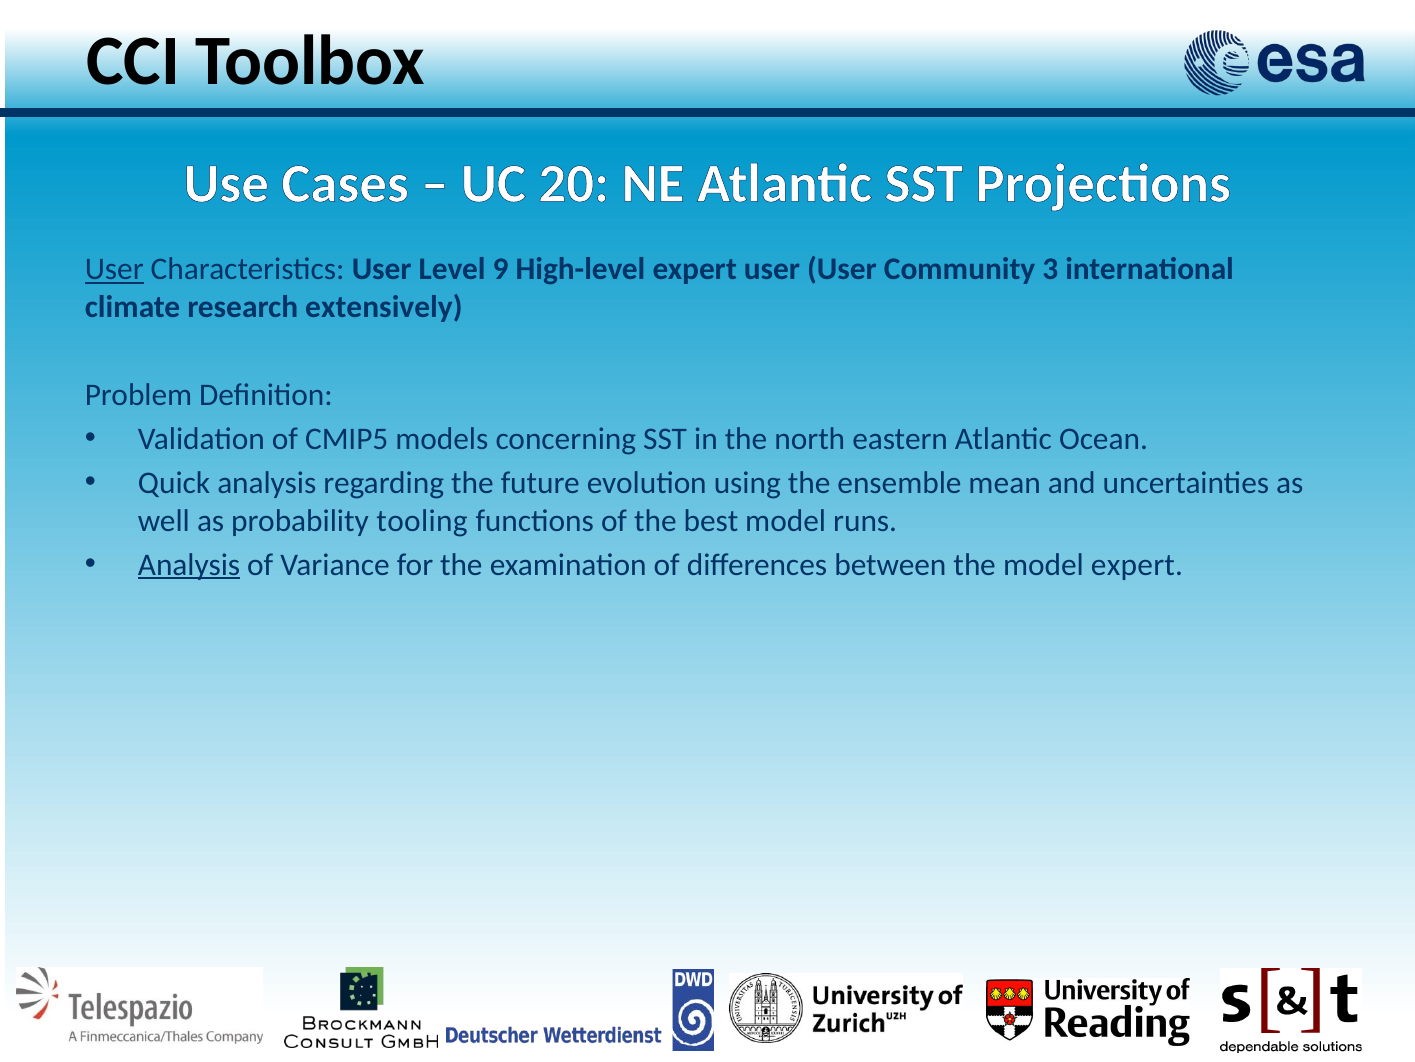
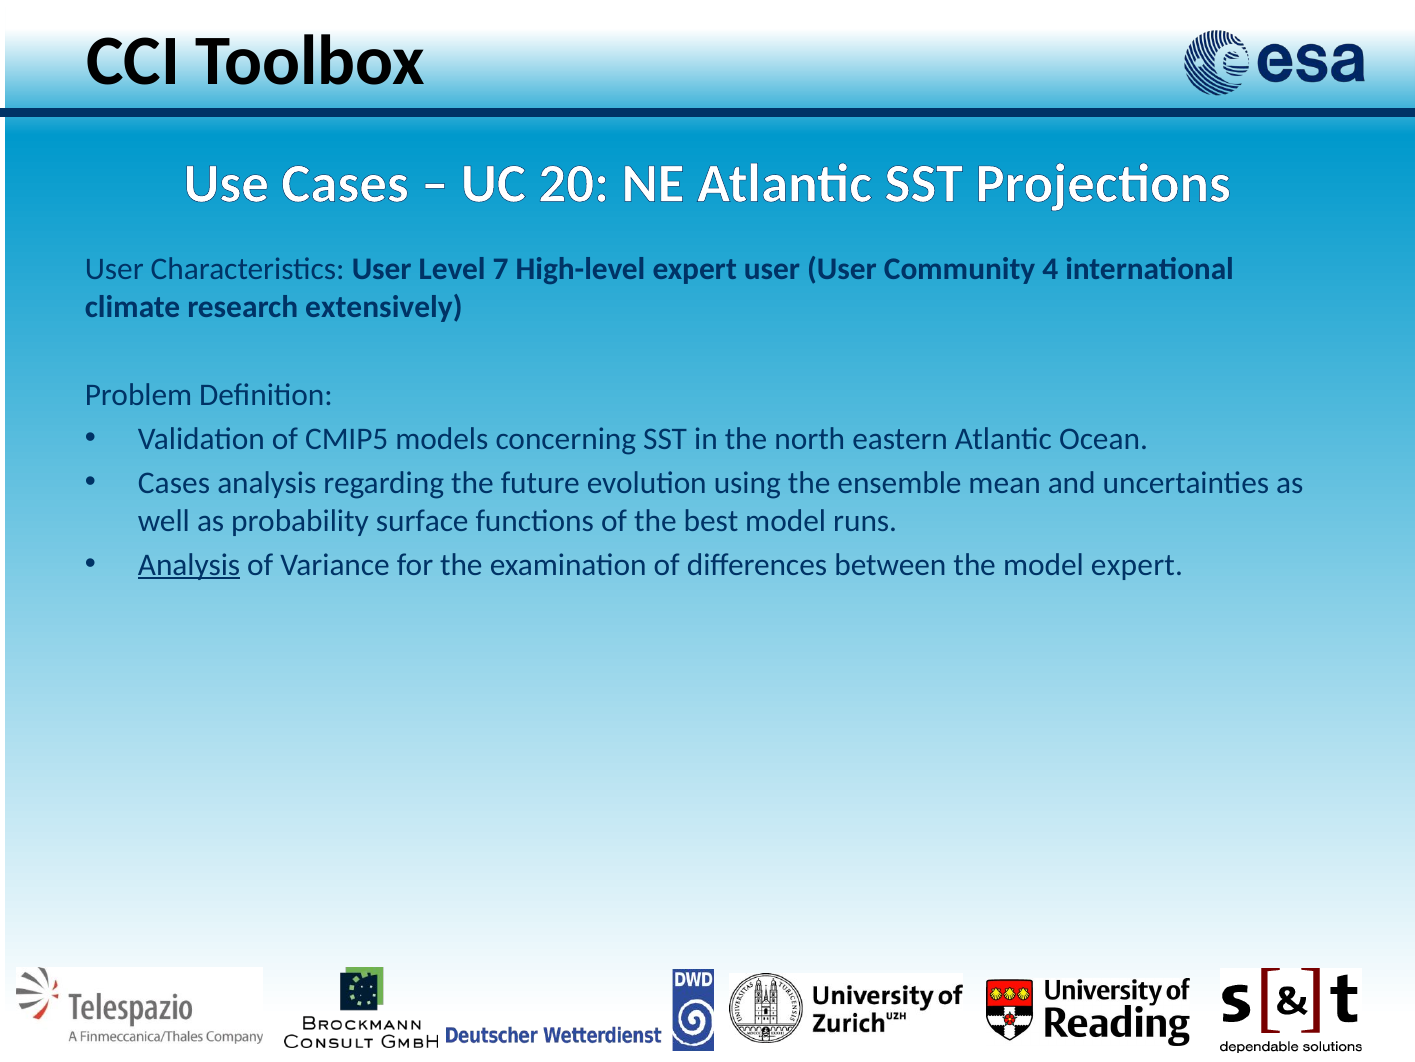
User underline: present -> none (114, 269)
9: 9 -> 7 (501, 269)
3: 3 -> 4 (1050, 269)
Quick: Quick -> Cases (174, 483)
tooling: tooling -> surface (422, 520)
